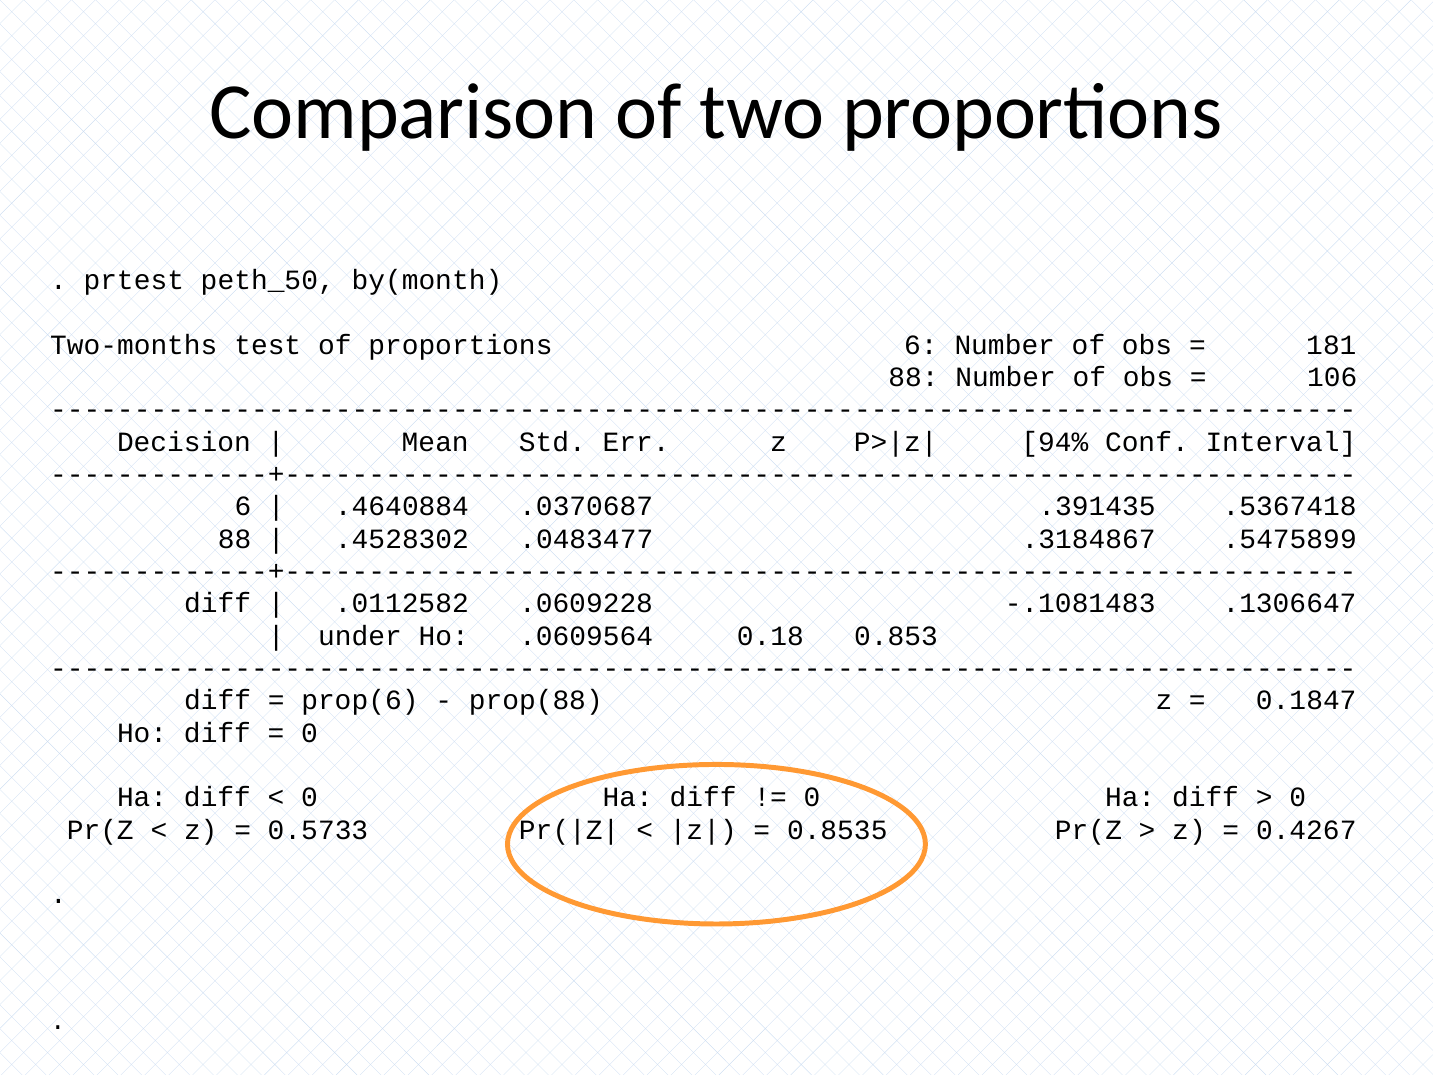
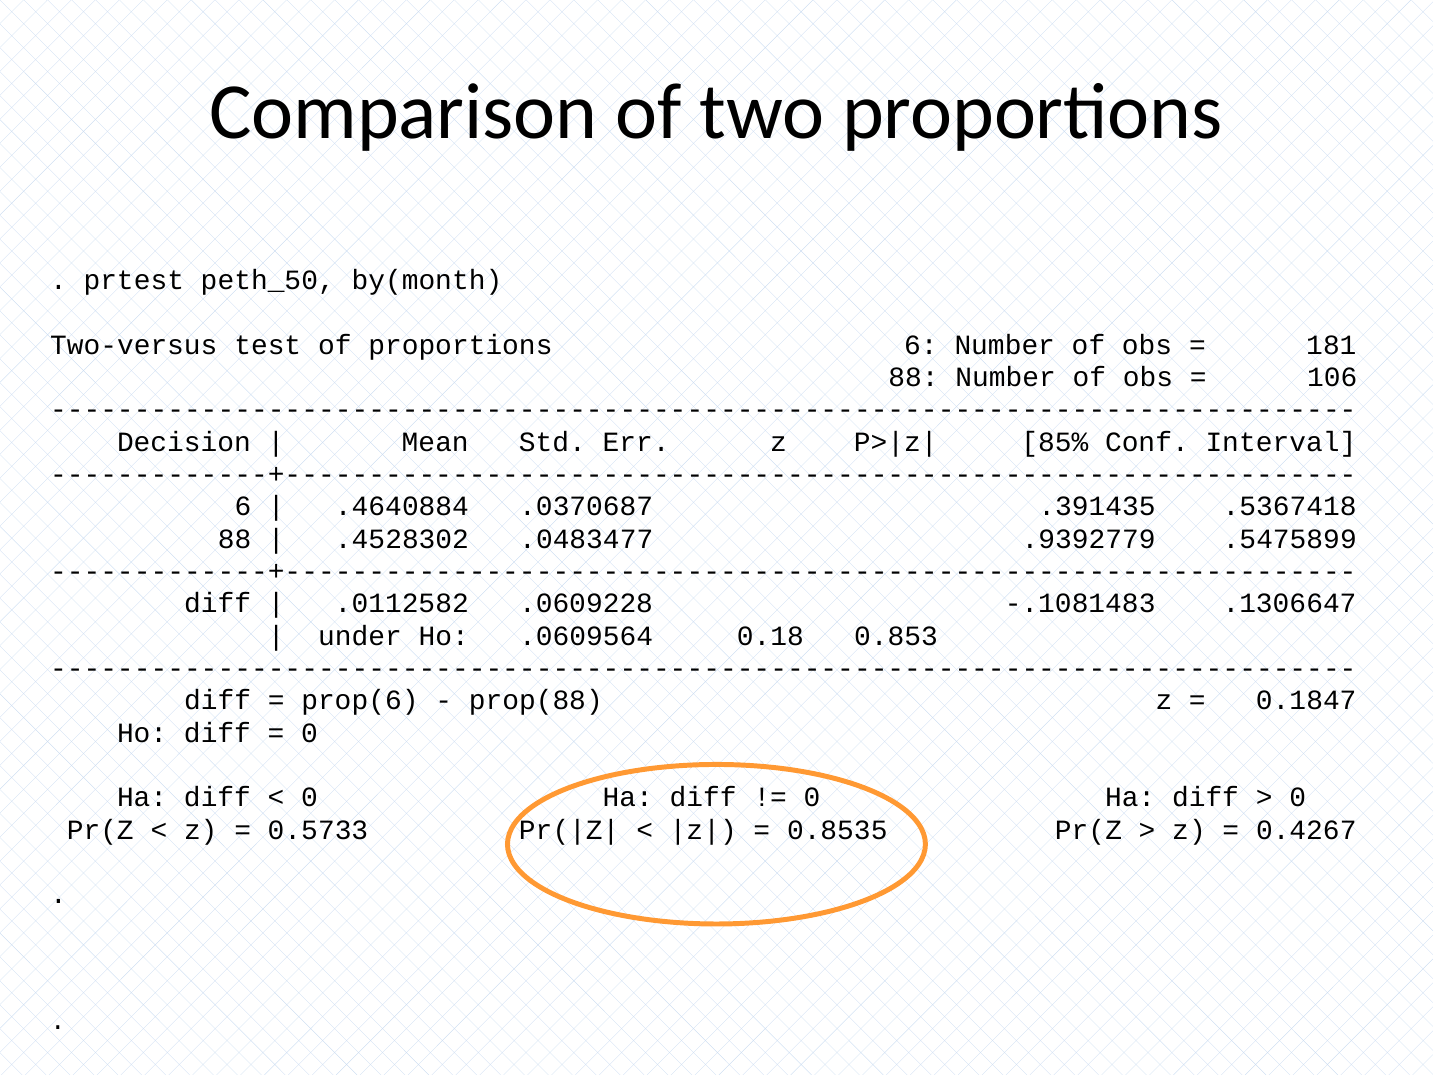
Two-months: Two-months -> Two-versus (134, 345)
94%: 94% -> 85% (1055, 442)
.3184867: .3184867 -> .9392779 (1089, 539)
